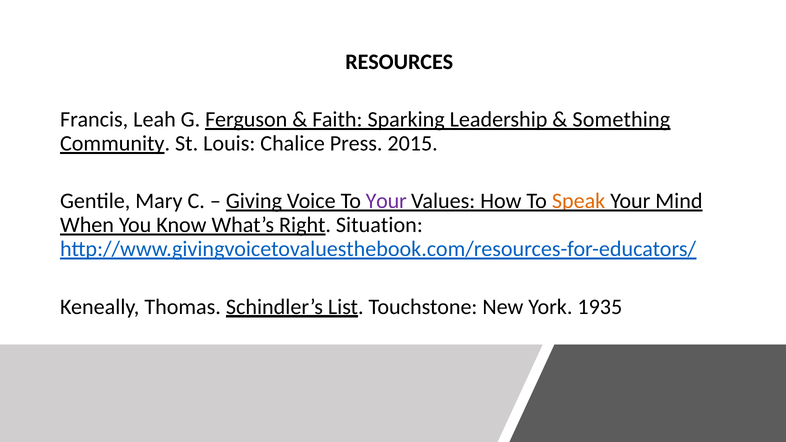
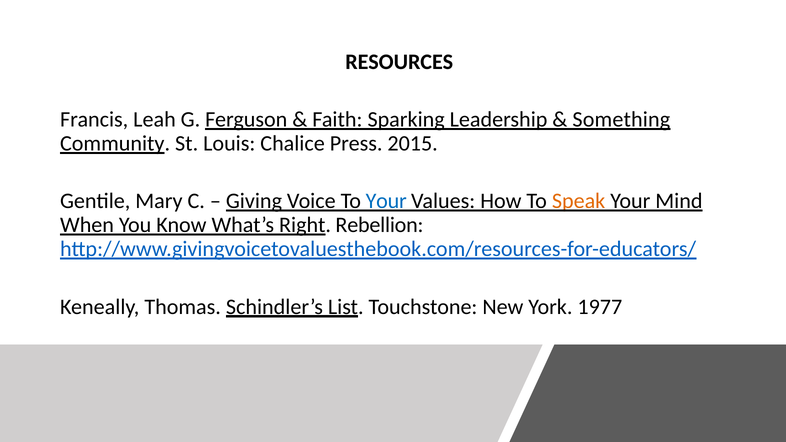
Your colour: purple -> blue (386, 201)
Situation: Situation -> Rebellion (379, 225)
1935: 1935 -> 1977 (600, 307)
